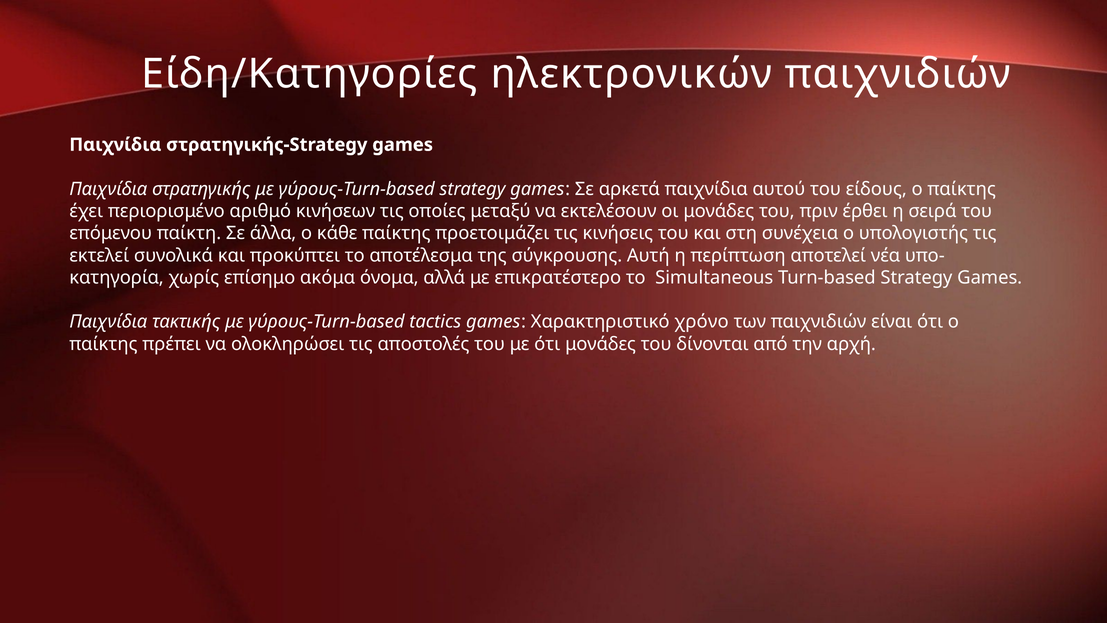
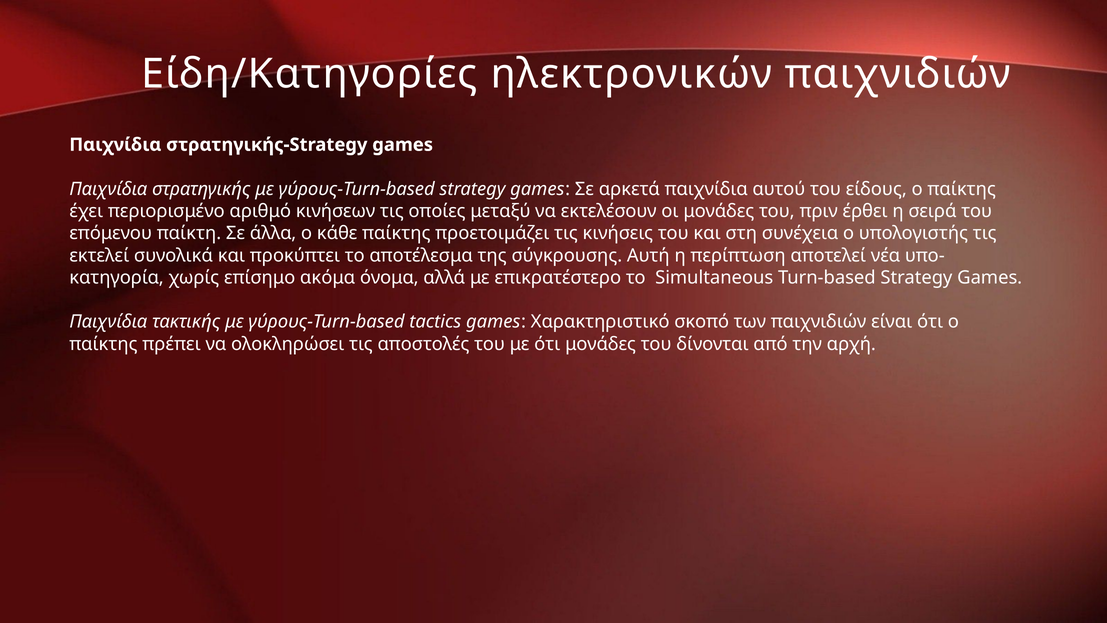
χρόνο: χρόνο -> σκοπό (702, 322)
